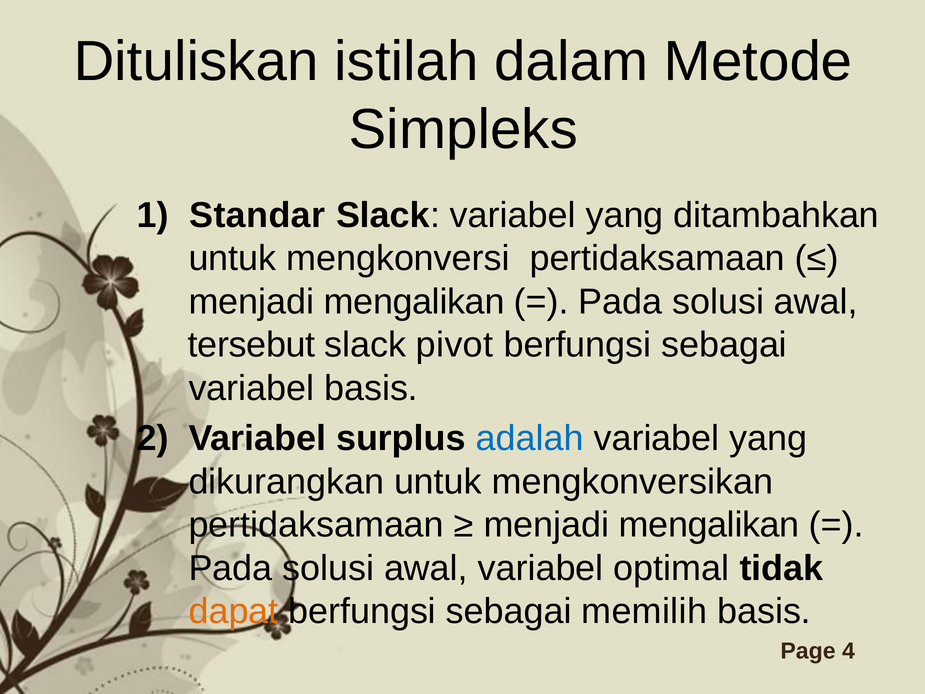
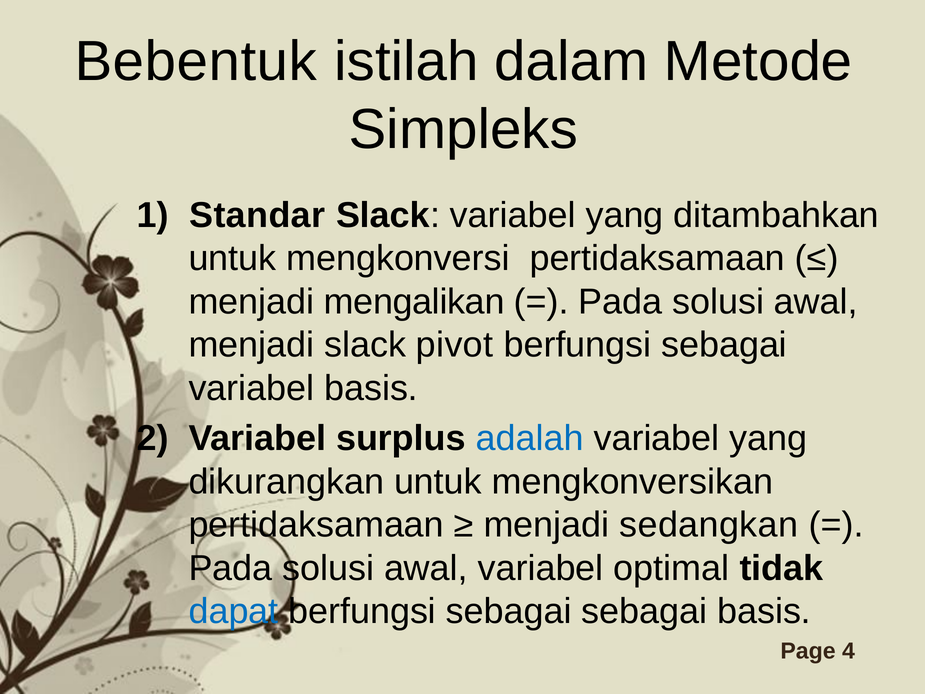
Dituliskan: Dituliskan -> Bebentuk (196, 62)
tersebut: tersebut -> menjadi (251, 345)
mengalikan: mengalikan -> sedangkan (709, 525)
dapat colour: orange -> blue (233, 611)
sebagai memilih: memilih -> sebagai (644, 611)
